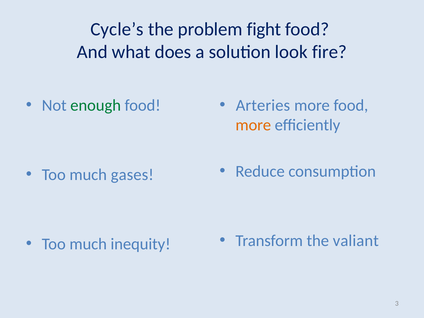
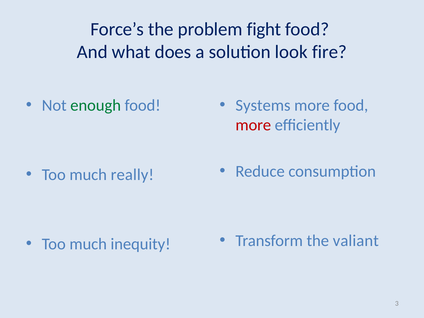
Cycle’s: Cycle’s -> Force’s (117, 29)
Arteries: Arteries -> Systems (263, 105)
more colour: orange -> red (253, 125)
gases: gases -> really (132, 175)
